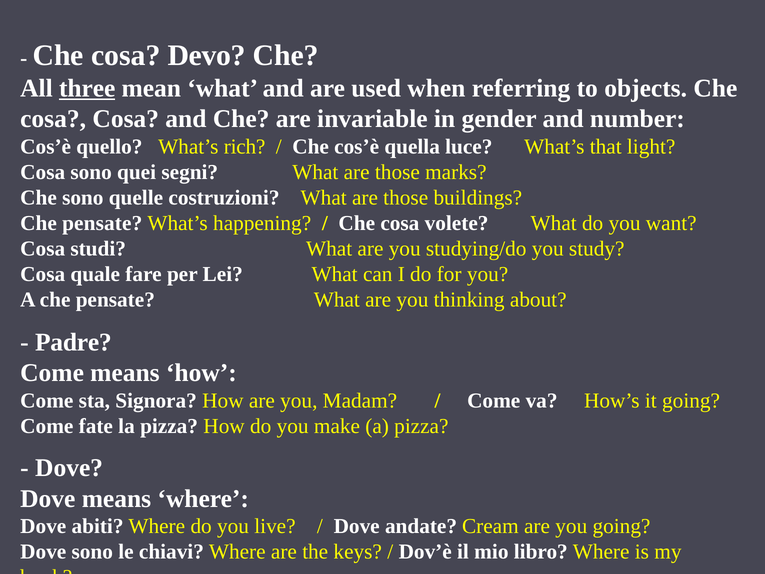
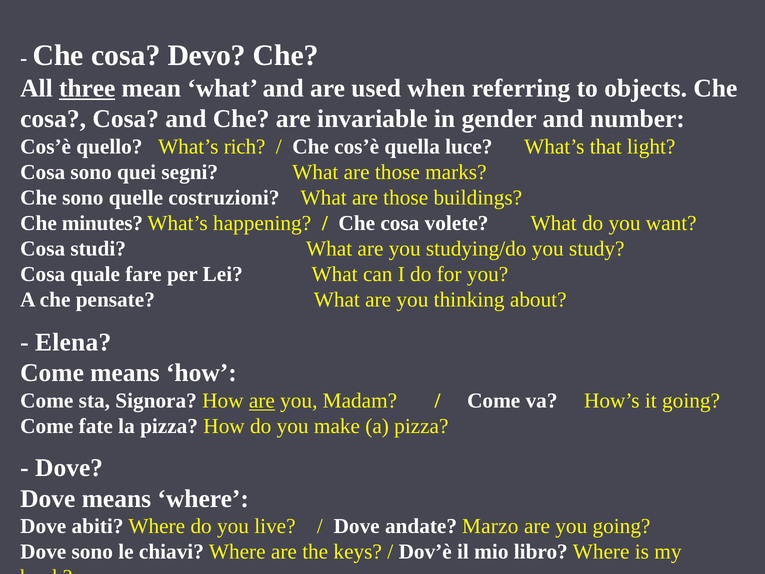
pensate: pensate -> minutes (102, 223)
Padre: Padre -> Elena (73, 342)
are underline: none -> present (262, 401)
Cream: Cream -> Marzo (490, 526)
